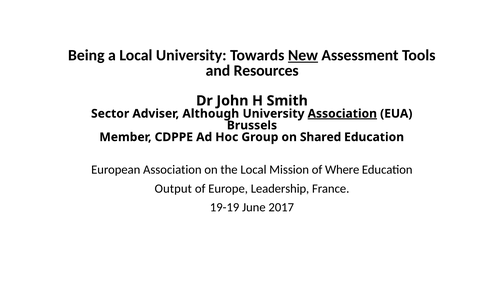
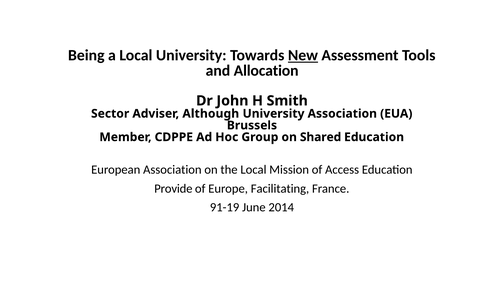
Resources: Resources -> Allocation (266, 71)
Association underline: present -> none (342, 113)
Where: Where -> Access (342, 169)
Output: Output -> Provide (173, 188)
Leadership: Leadership -> Facilitating (280, 188)
19-19: 19-19 -> 91-19 (225, 207)
2017: 2017 -> 2014 (281, 207)
